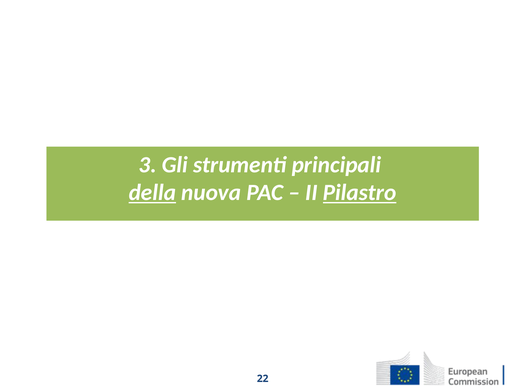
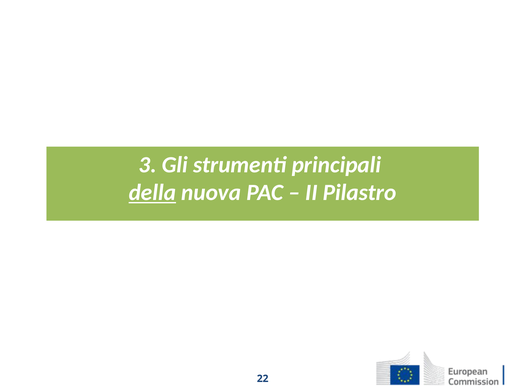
Pilastro underline: present -> none (360, 193)
